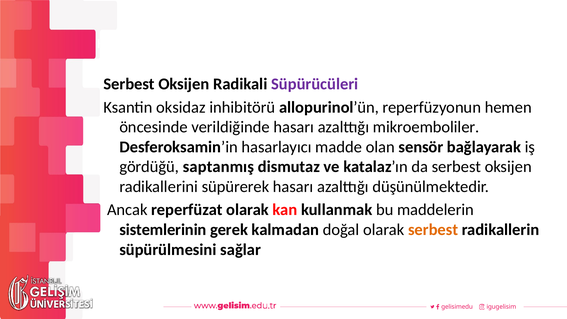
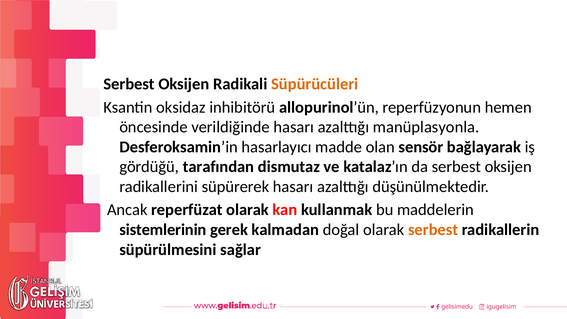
Süpürücüleri colour: purple -> orange (315, 84)
mikroemboliler: mikroemboliler -> manüplasyonla (426, 127)
saptanmış: saptanmış -> tarafından (219, 167)
